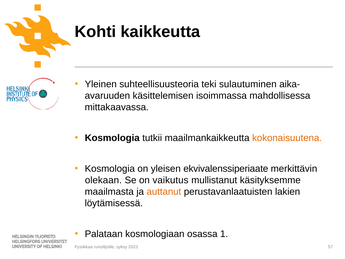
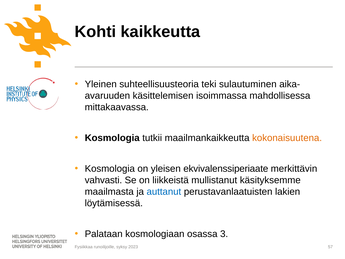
olekaan: olekaan -> vahvasti (103, 180)
vaikutus: vaikutus -> liikkeistä (171, 180)
auttanut colour: orange -> blue (164, 192)
1: 1 -> 3 (224, 234)
